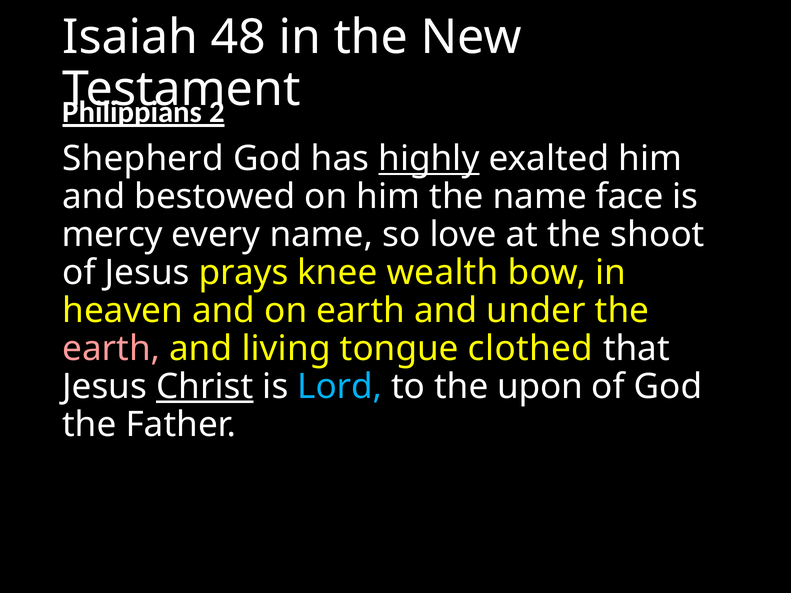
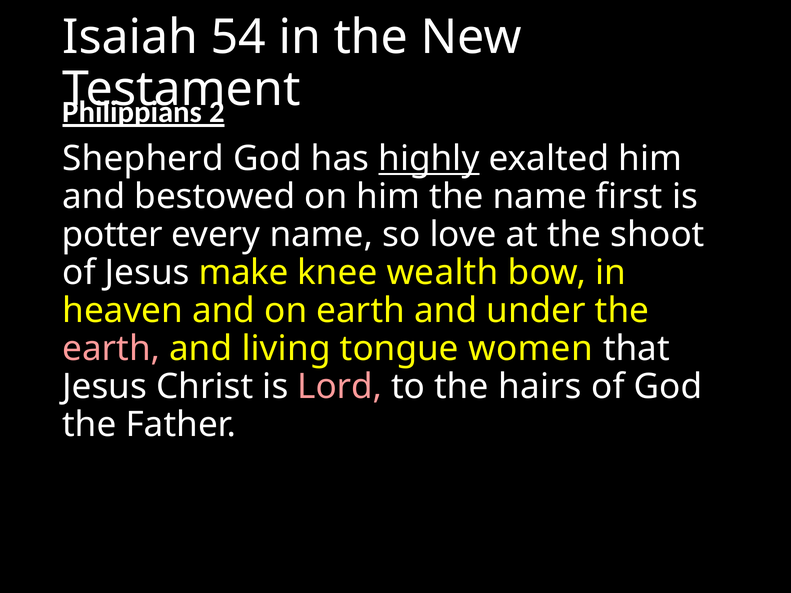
48: 48 -> 54 (238, 37)
face: face -> first (629, 197)
mercy: mercy -> potter (112, 235)
prays: prays -> make (244, 273)
clothed: clothed -> women (531, 349)
Christ underline: present -> none (205, 387)
Lord colour: light blue -> pink (340, 387)
upon: upon -> hairs (540, 387)
